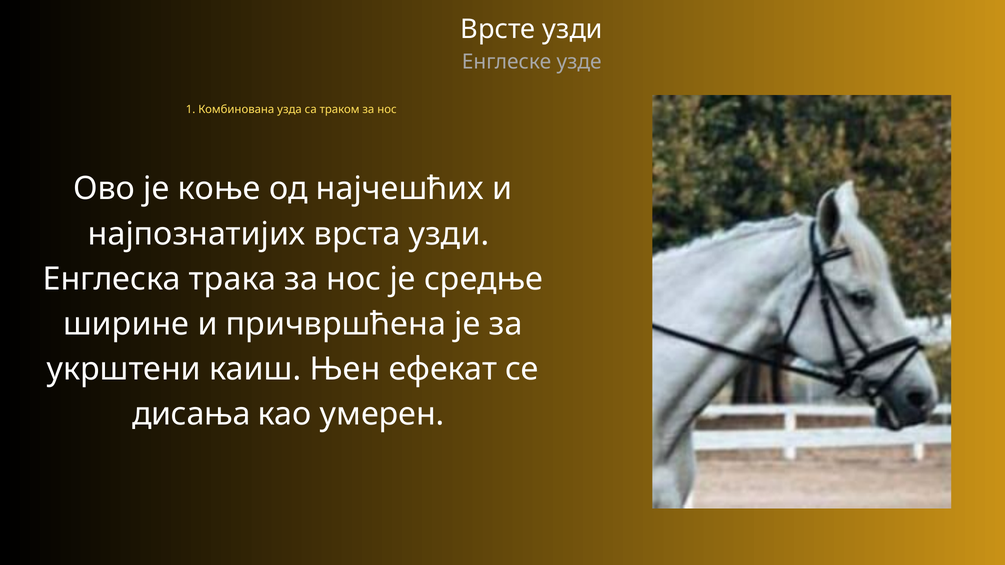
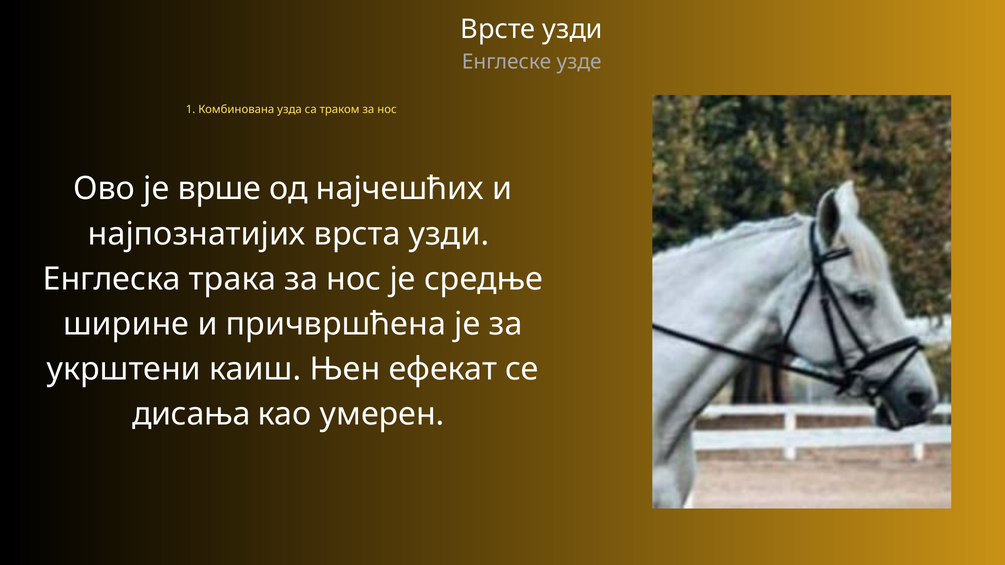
коње: коње -> врше (219, 189)
